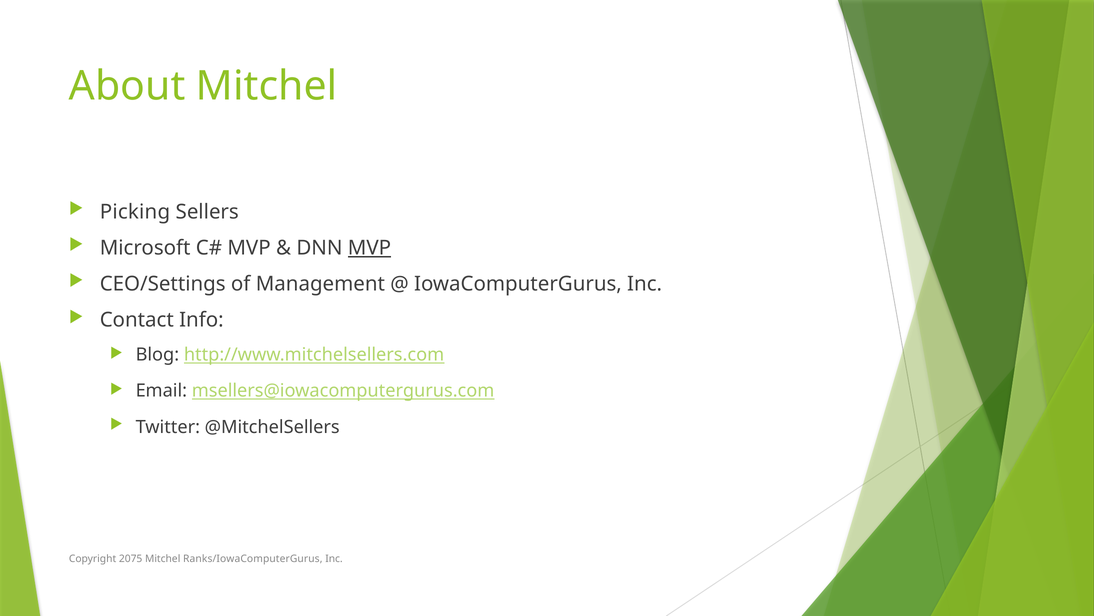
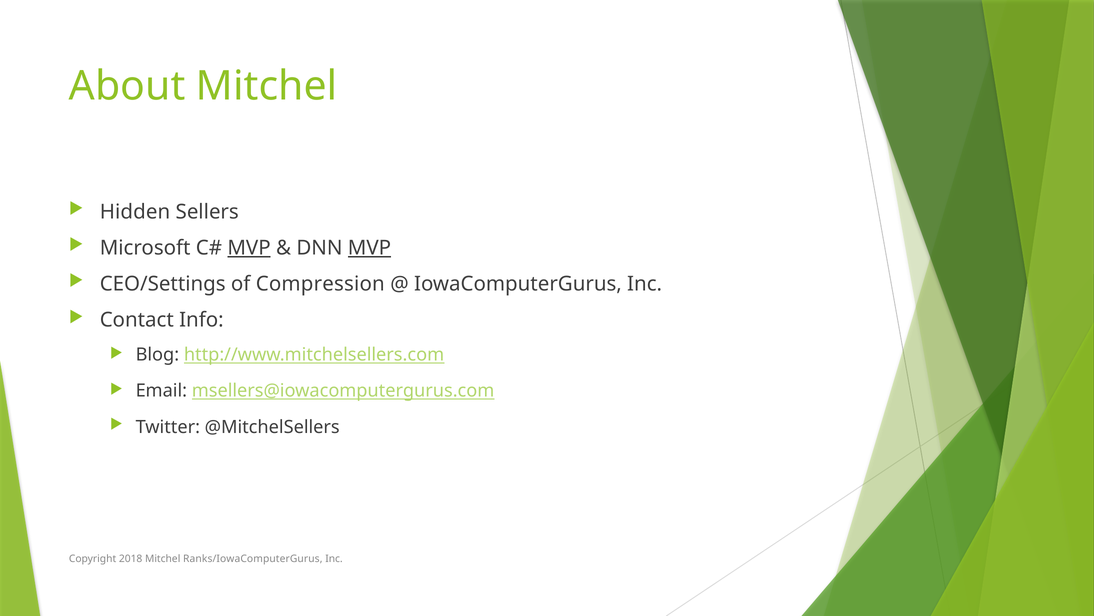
Picking: Picking -> Hidden (135, 212)
MVP underline: none -> present (249, 248)
Management: Management -> Compression (320, 284)
2075: 2075 -> 2018 (131, 558)
